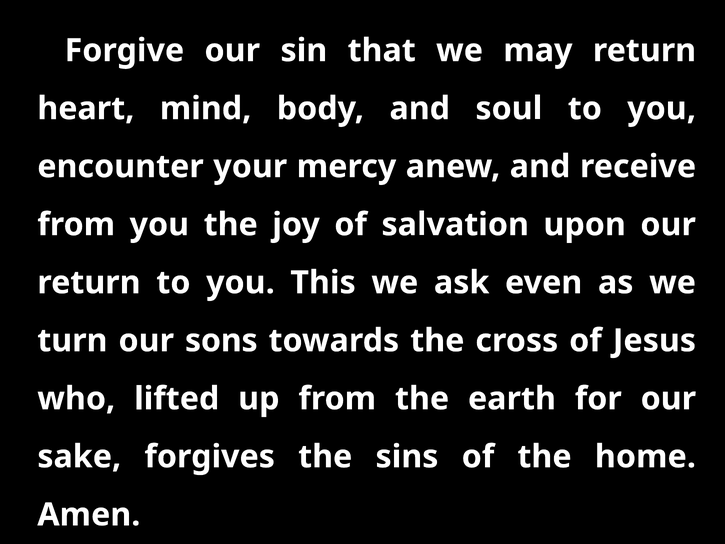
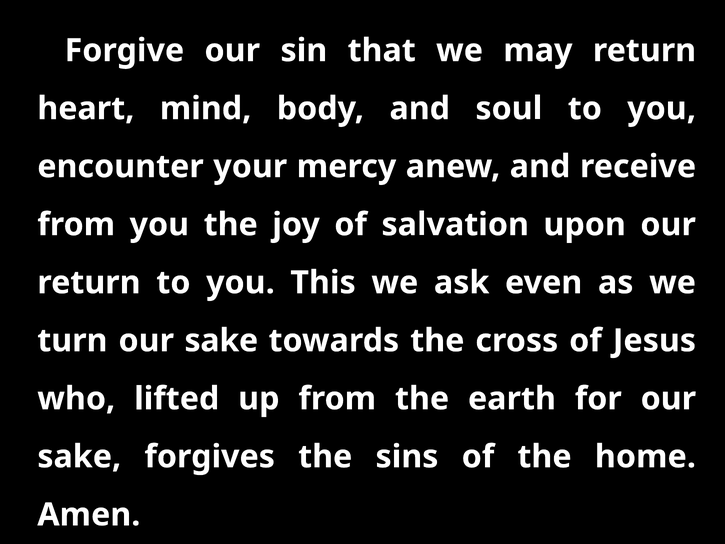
turn our sons: sons -> sake (221, 341)
